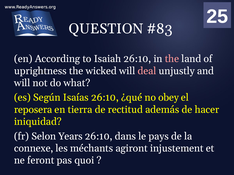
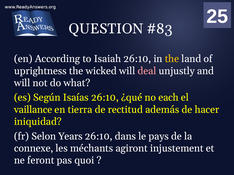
the colour: pink -> yellow (172, 59)
obey: obey -> each (169, 98)
reposera: reposera -> vaillance (33, 110)
